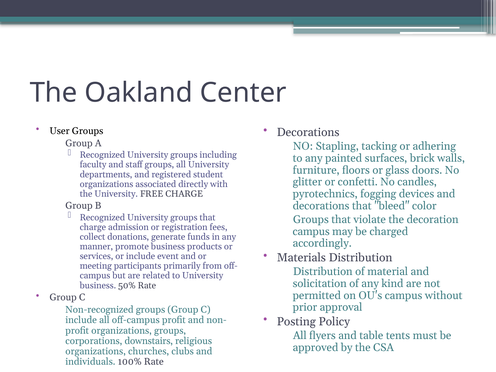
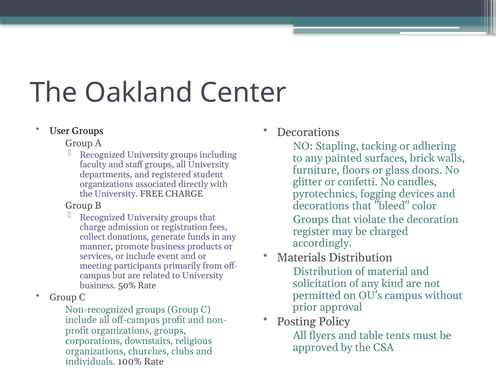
campus: campus -> register (311, 231)
